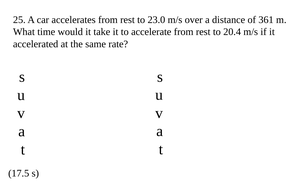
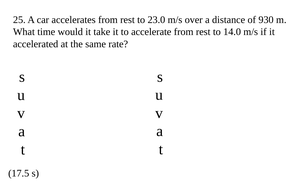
361: 361 -> 930 (266, 20)
20.4: 20.4 -> 14.0 (232, 32)
